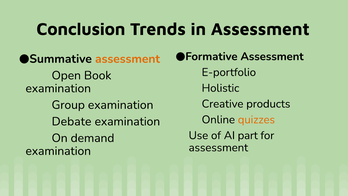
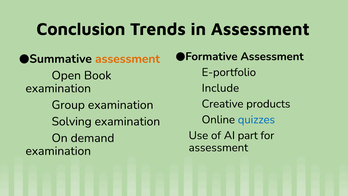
Holistic: Holistic -> Include (220, 88)
quizzes colour: orange -> blue (256, 119)
Debate: Debate -> Solving (72, 121)
